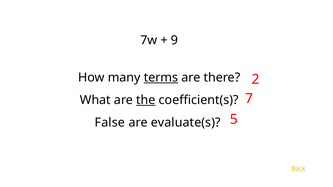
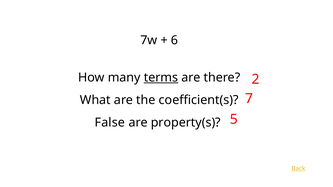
9: 9 -> 6 (175, 40)
the underline: present -> none (146, 100)
evaluate(s: evaluate(s -> property(s (186, 123)
